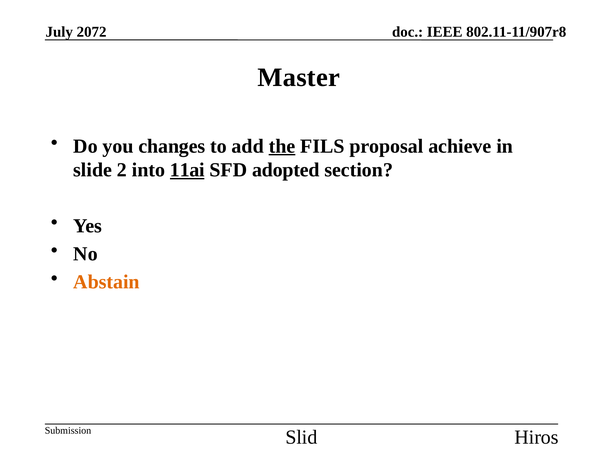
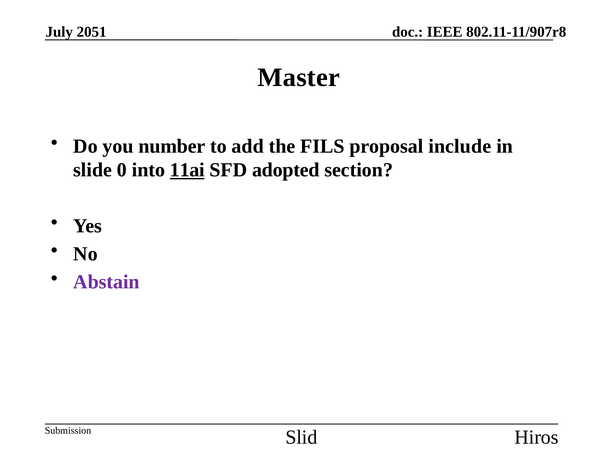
2072: 2072 -> 2051 (92, 32)
changes: changes -> number (172, 146)
the underline: present -> none (282, 146)
achieve: achieve -> include (460, 146)
2: 2 -> 0 (122, 170)
Abstain colour: orange -> purple (107, 281)
